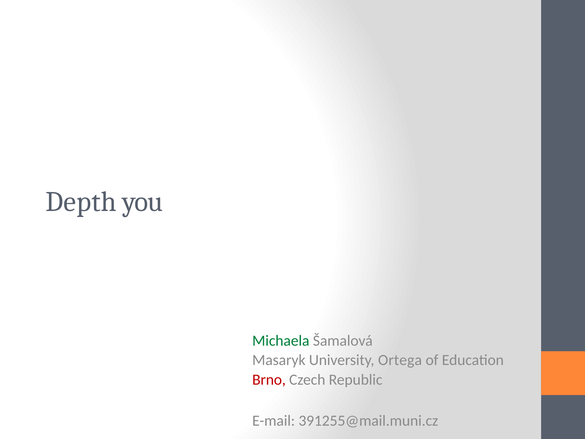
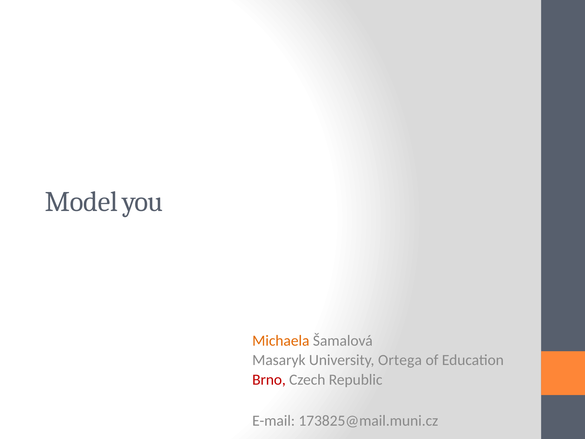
Depth: Depth -> Model (81, 202)
Michaela colour: green -> orange (281, 340)
391255@mail.muni.cz: 391255@mail.muni.cz -> 173825@mail.muni.cz (368, 421)
